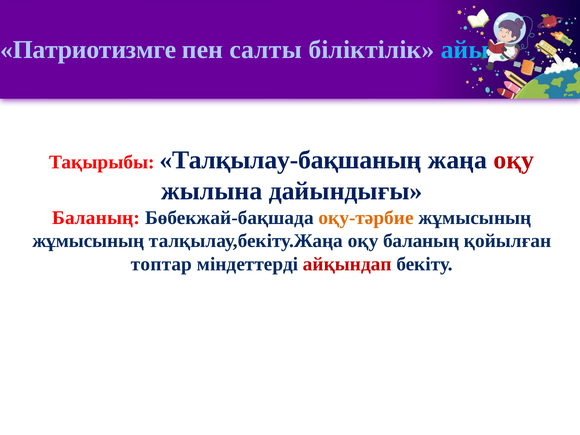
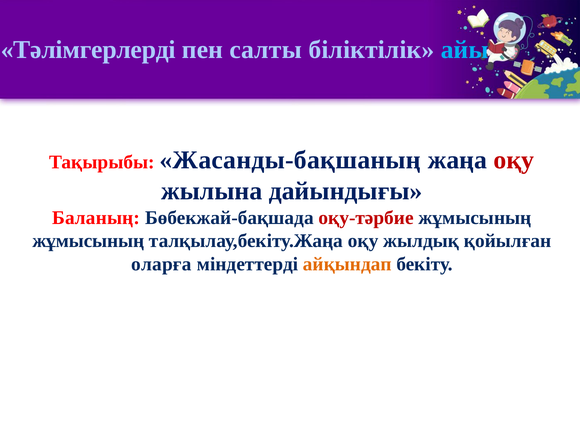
Патриотизмге: Патриотизмге -> Тәлімгерлерді (88, 50)
Талқылау-бақшаның: Талқылау-бақшаның -> Жасанды-бақшаның (290, 160)
оқу-тәрбие colour: orange -> red (366, 218)
оқу баланың: баланың -> жылдық (421, 241)
топтар: топтар -> оларға (161, 264)
айқындап colour: red -> orange (347, 264)
